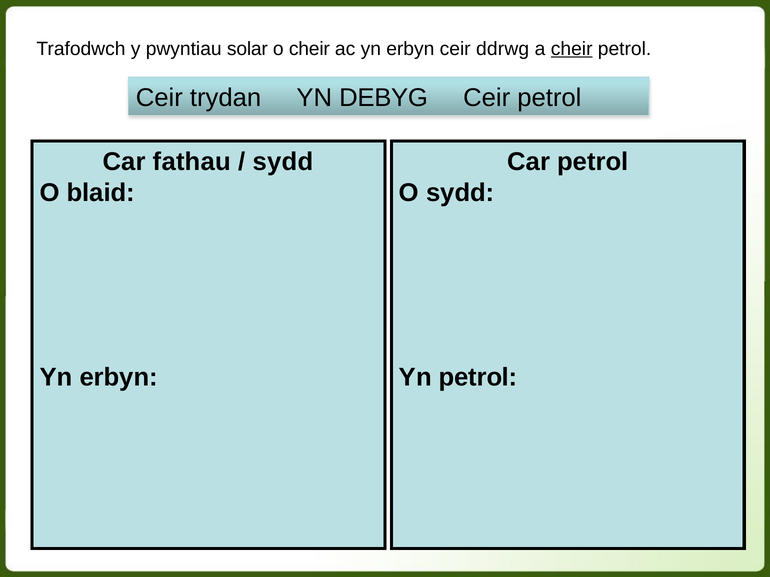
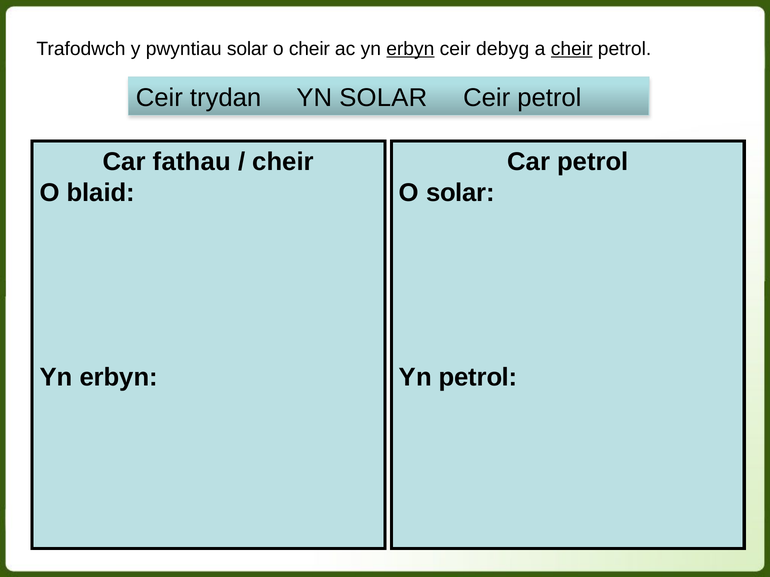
erbyn underline: none -> present (410, 49)
ddrwg: ddrwg -> debyg (503, 49)
YN DEBYG: DEBYG -> SOLAR (383, 98)
sydd: sydd -> cheir (283, 162)
O sydd: sydd -> solar (460, 193)
